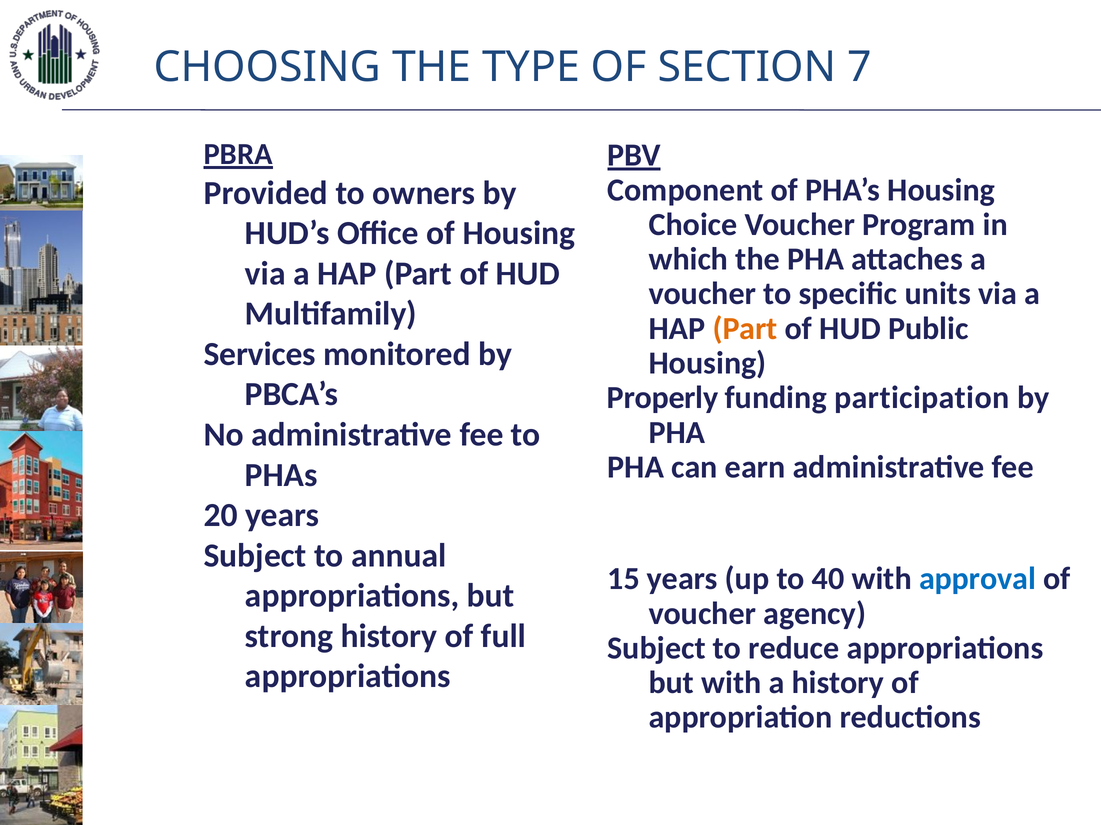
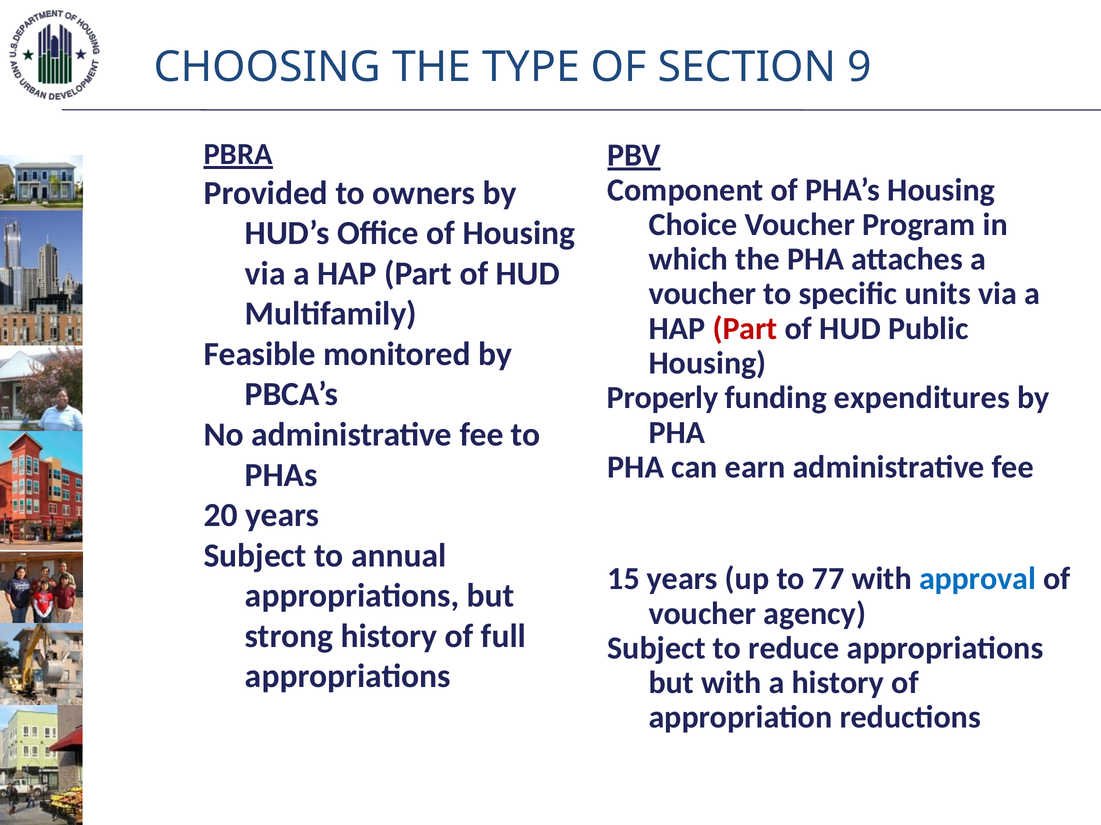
7: 7 -> 9 (859, 67)
Part colour: orange -> red (745, 329)
Services: Services -> Feasible (260, 354)
participation: participation -> expenditures (922, 398)
40: 40 -> 77 (828, 579)
